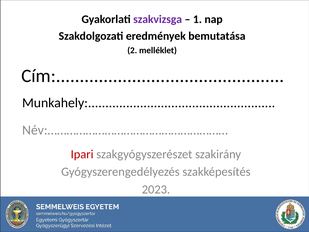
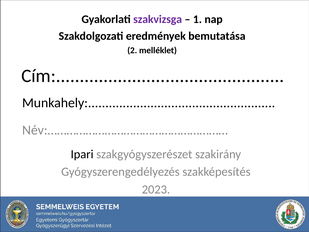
Ipari colour: red -> black (82, 154)
